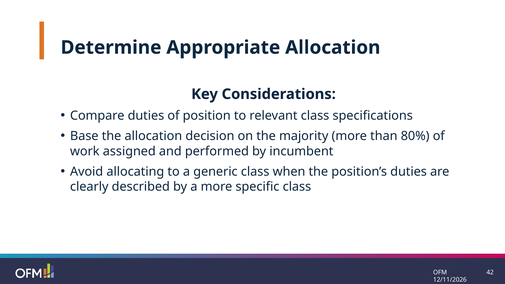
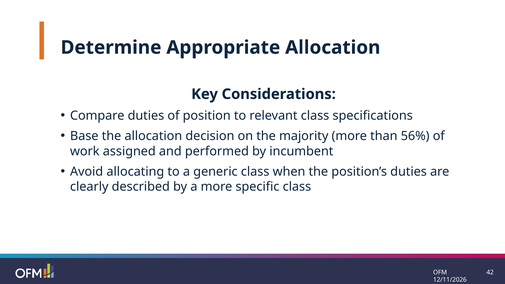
80%: 80% -> 56% (415, 136)
